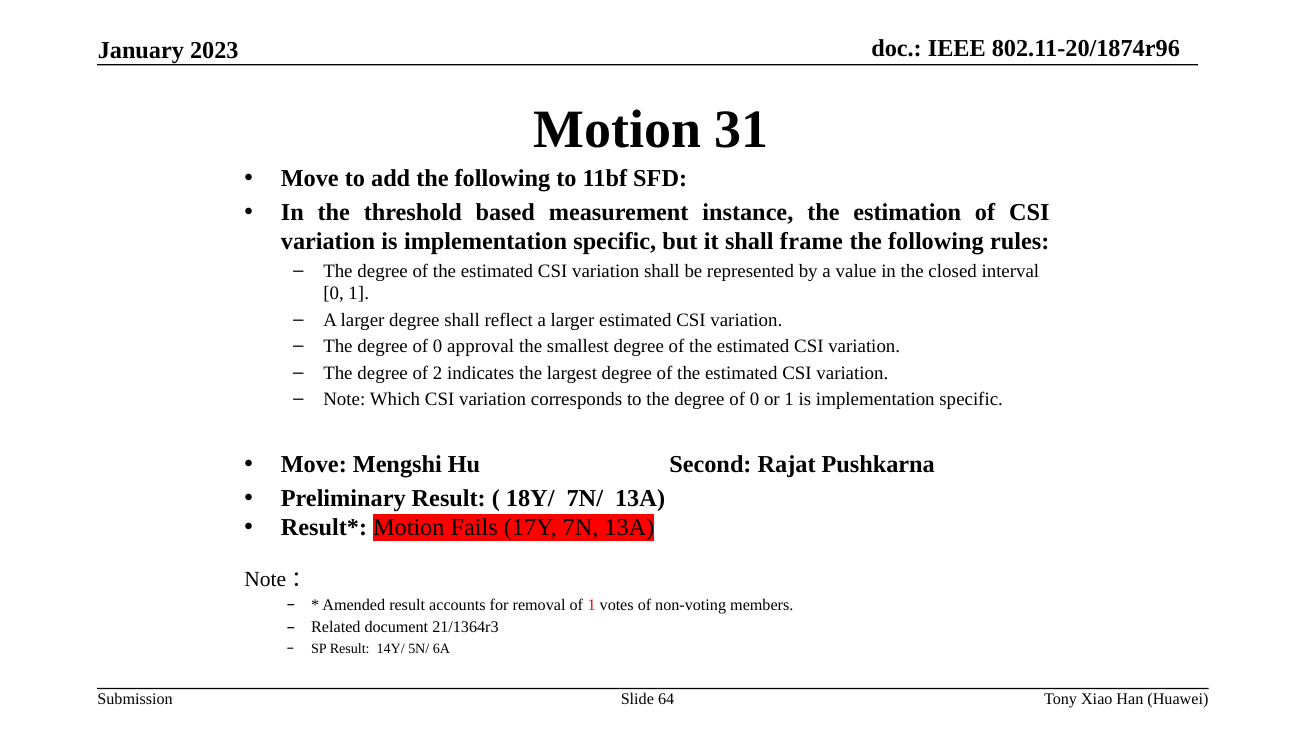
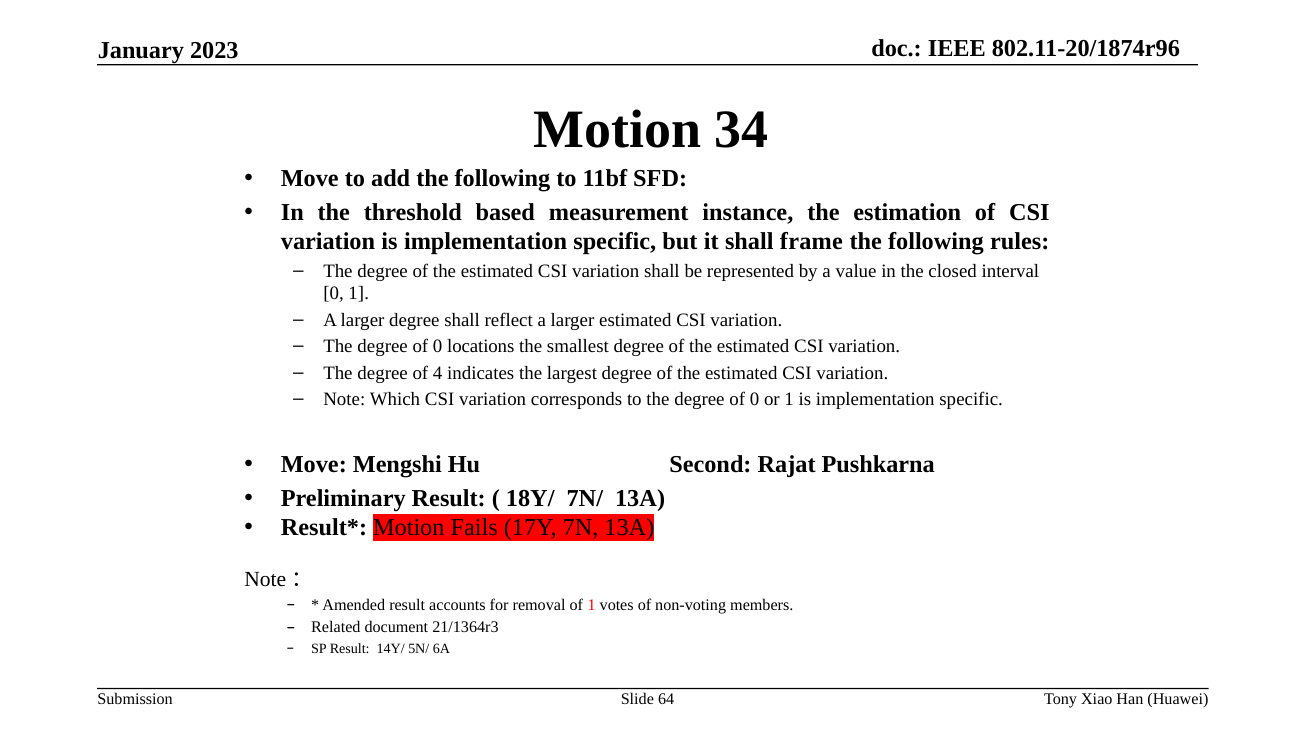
31: 31 -> 34 (742, 130)
approval: approval -> locations (481, 346)
2: 2 -> 4 (438, 373)
